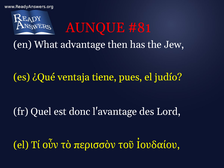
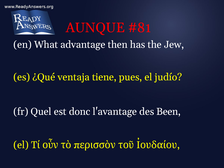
Lord: Lord -> Been (169, 112)
